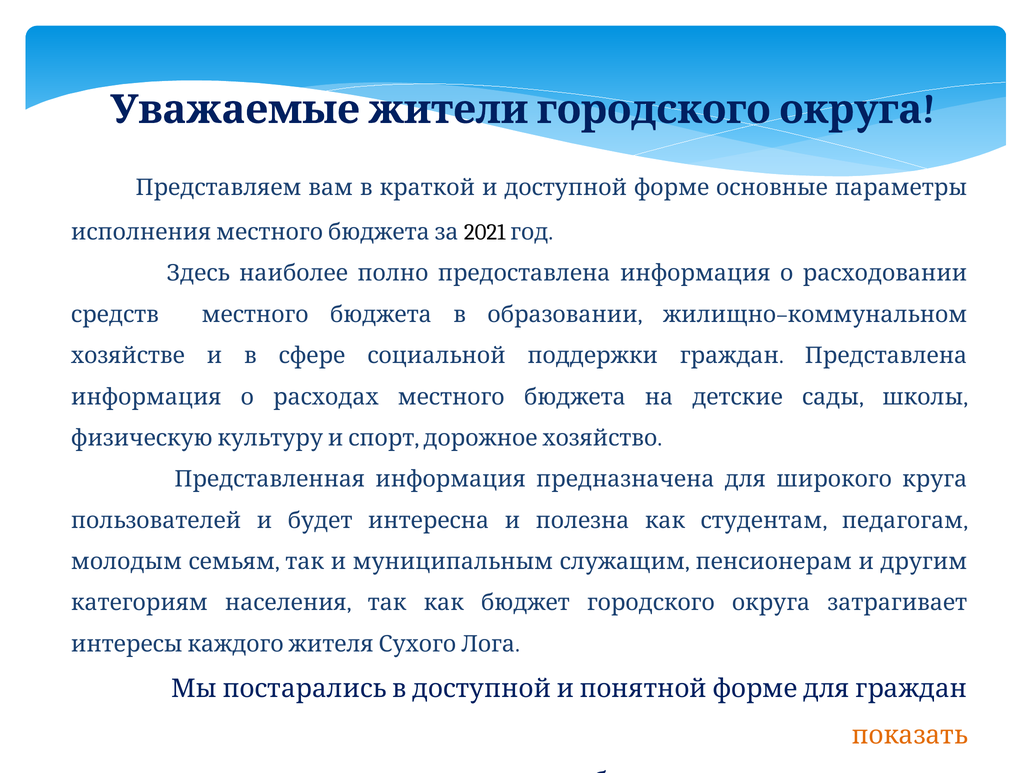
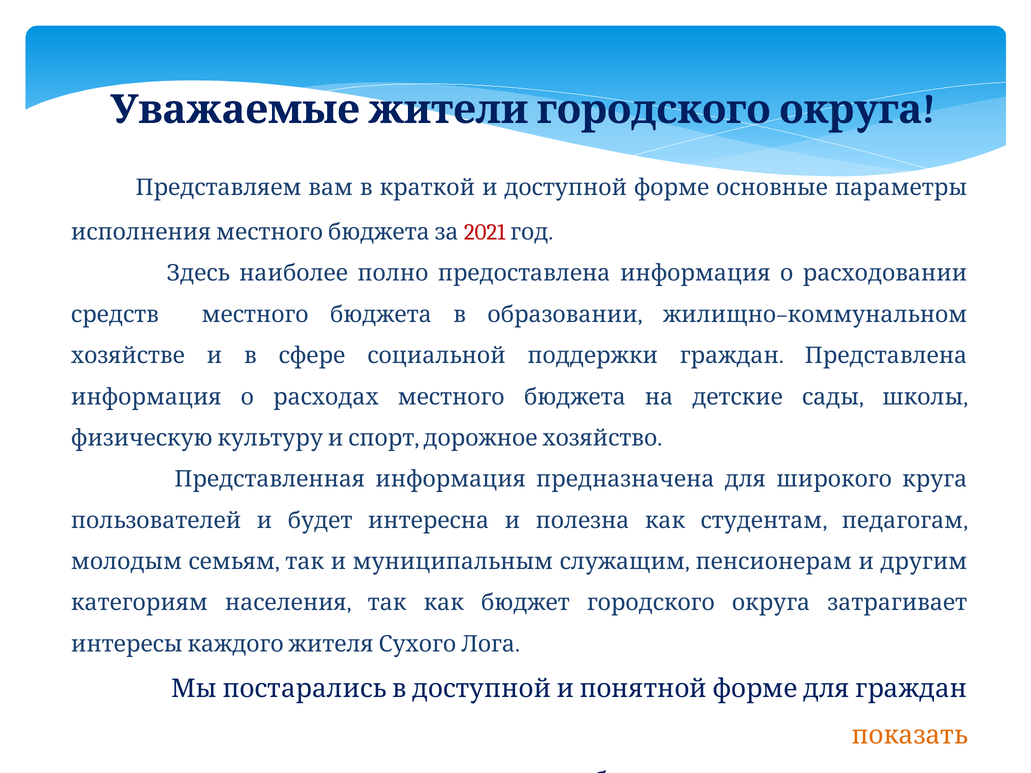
2021 colour: black -> red (485, 232)
